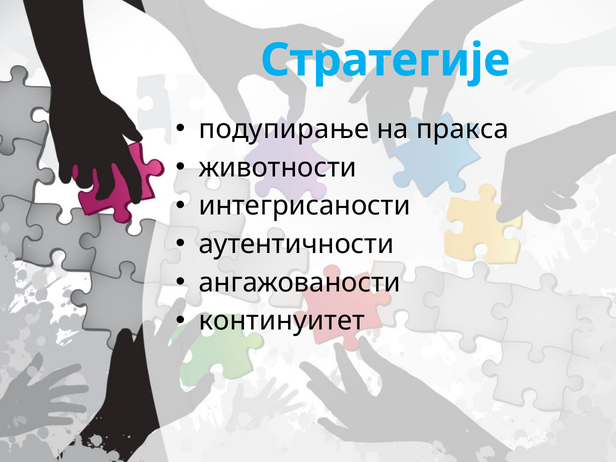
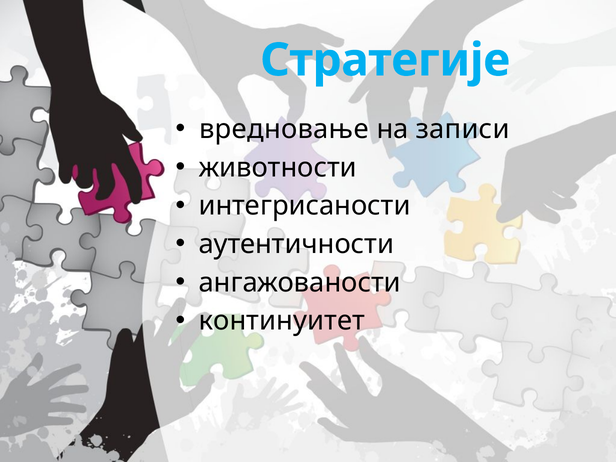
подупирање: подупирање -> вредновање (284, 129)
пракса: пракса -> записи (463, 129)
